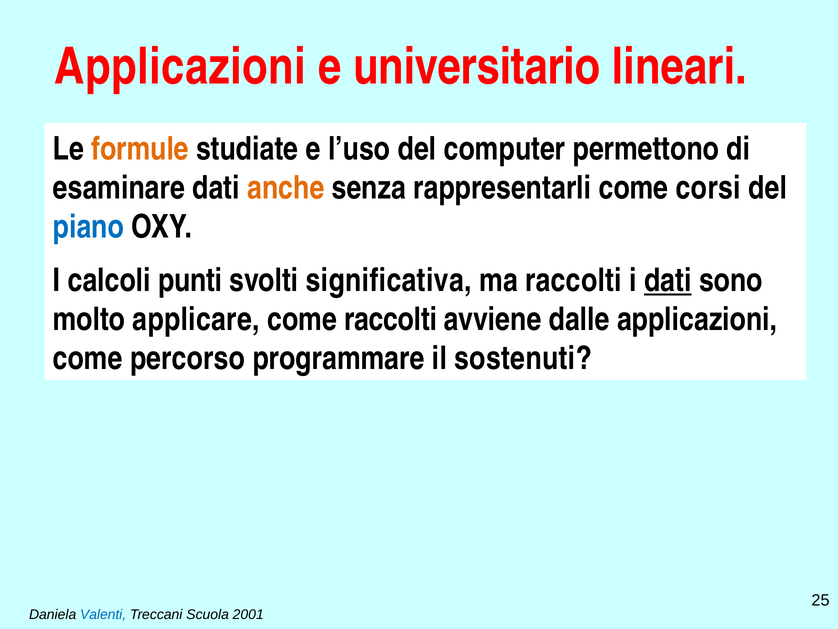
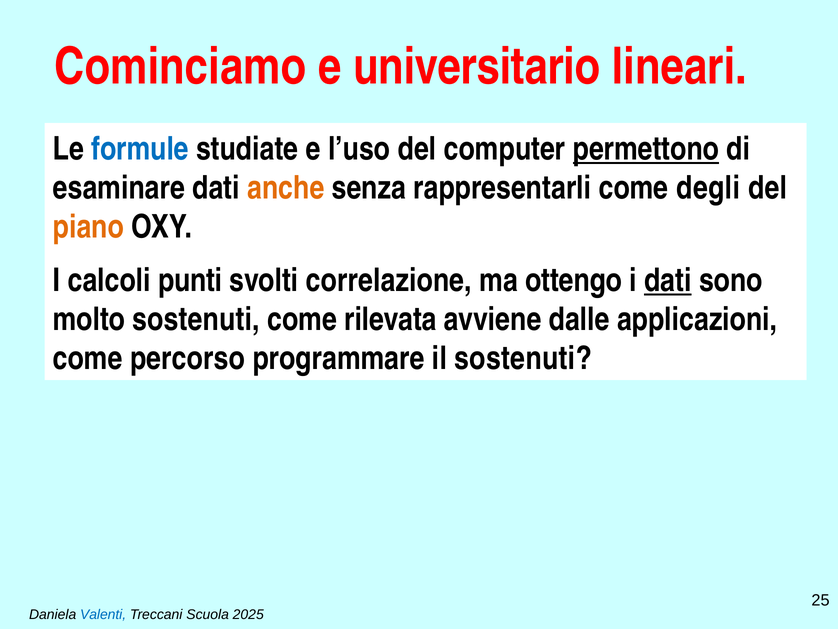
Applicazioni: Applicazioni -> Cominciamo (180, 67)
formule colour: orange -> blue (140, 149)
permettono underline: none -> present (646, 149)
corsi: corsi -> degli (708, 188)
piano colour: blue -> orange (88, 227)
significativa: significativa -> correlazione (389, 280)
ma raccolti: raccolti -> ottengo (574, 280)
molto applicare: applicare -> sostenuti (196, 319)
come raccolti: raccolti -> rilevata (391, 319)
2001: 2001 -> 2025 (248, 614)
